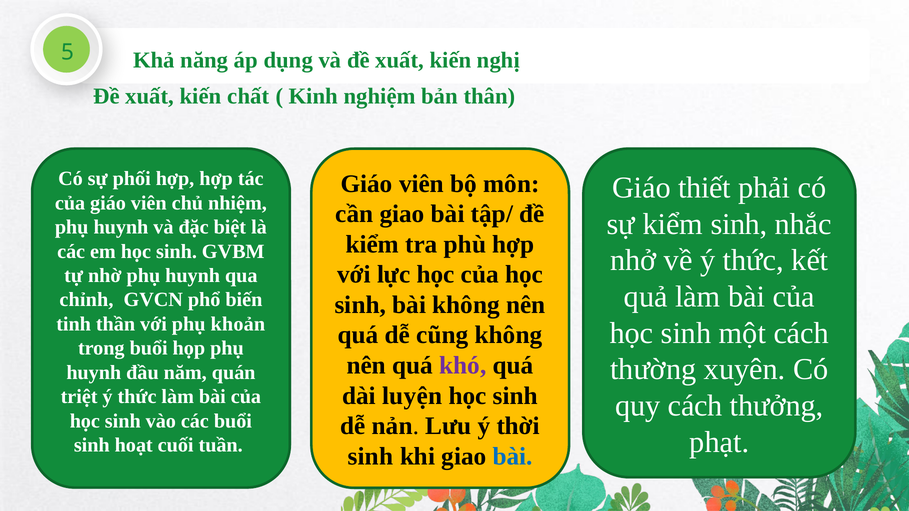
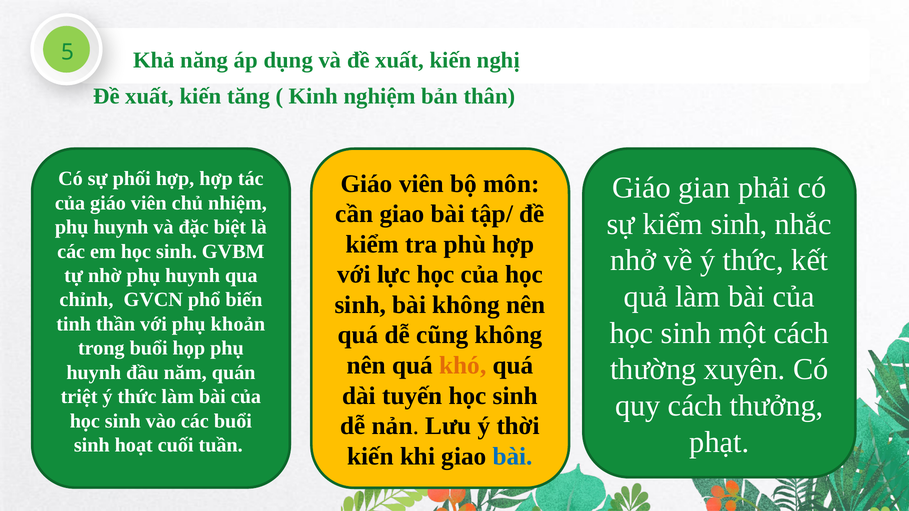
chất: chất -> tăng (249, 97)
thiết: thiết -> gian (704, 188)
khó colour: purple -> orange (463, 366)
luyện: luyện -> tuyến (412, 396)
sinh: sinh -> kiến (371, 457)
